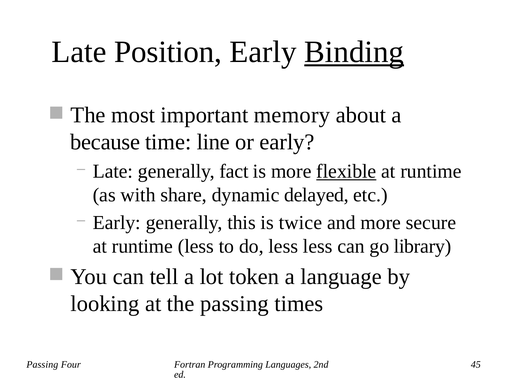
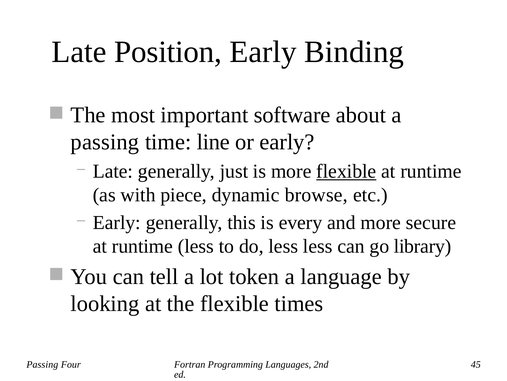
Binding underline: present -> none (354, 52)
memory: memory -> software (292, 115)
because: because -> passing (105, 142)
fact: fact -> just (234, 171)
share: share -> piece (184, 195)
delayed: delayed -> browse (316, 195)
twice: twice -> every (301, 222)
the passing: passing -> flexible (235, 303)
